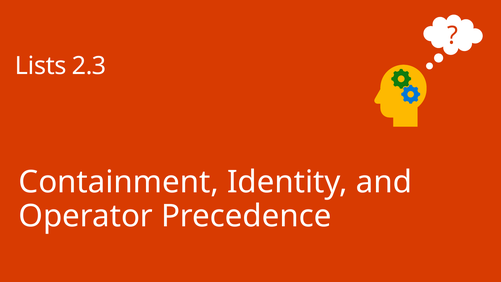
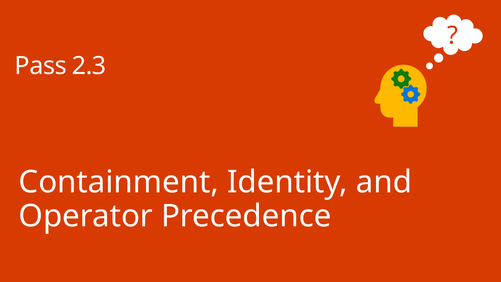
Lists: Lists -> Pass (41, 66)
